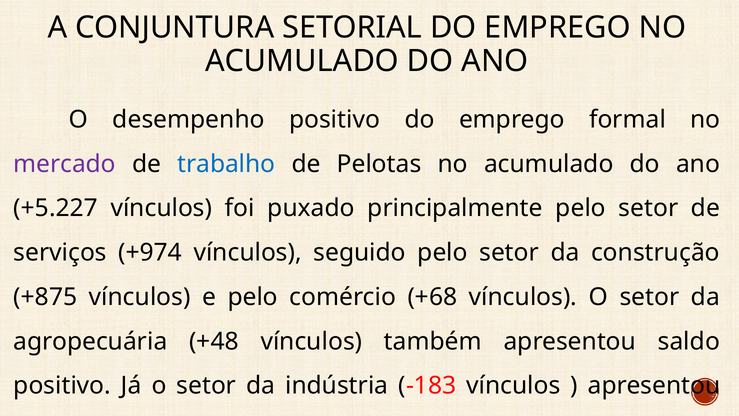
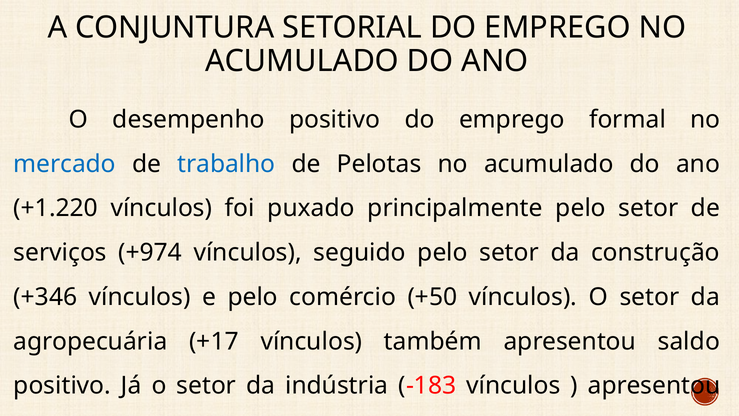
mercado colour: purple -> blue (65, 164)
+5.227: +5.227 -> +1.220 (56, 208)
+875: +875 -> +346 (45, 297)
+68: +68 -> +50 (432, 297)
+48: +48 -> +17 (214, 341)
